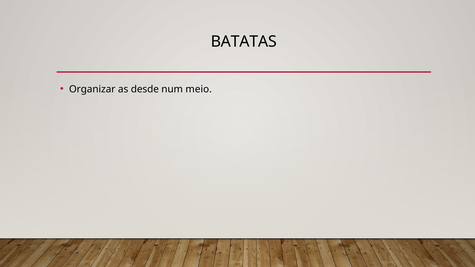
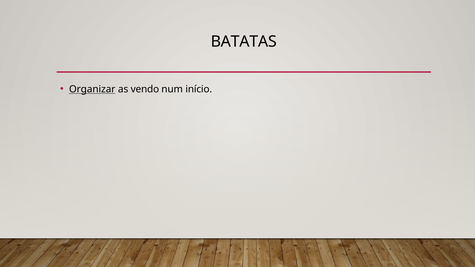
Organizar underline: none -> present (92, 89)
desde: desde -> vendo (145, 89)
meio: meio -> início (199, 89)
